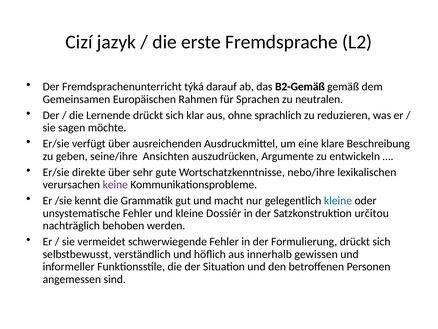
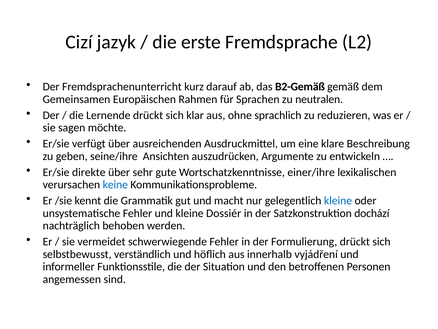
týká: týká -> kurz (194, 87)
nebo/ihre: nebo/ihre -> einer/ihre (311, 172)
keine colour: purple -> blue (115, 184)
určitou: určitou -> dochází (372, 213)
gewissen: gewissen -> vyjádření (316, 254)
